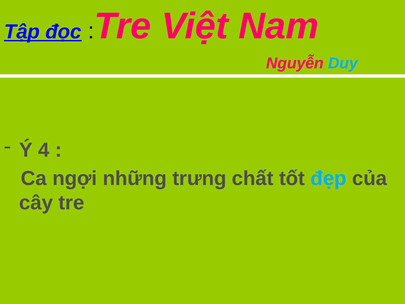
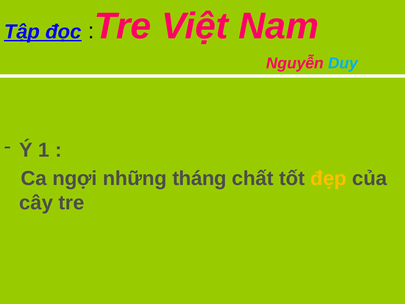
4: 4 -> 1 (44, 150)
trưng: trưng -> tháng (199, 178)
đẹp colour: light blue -> yellow (329, 178)
